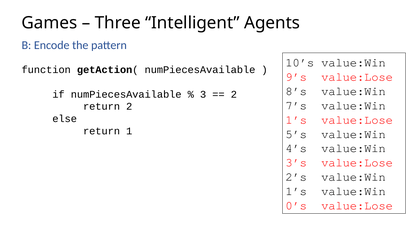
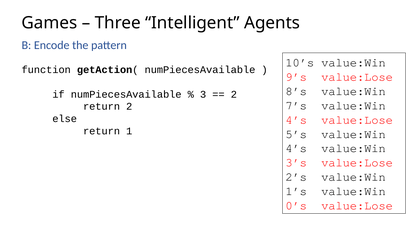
1’s: 1’s -> 4’s (296, 120)
